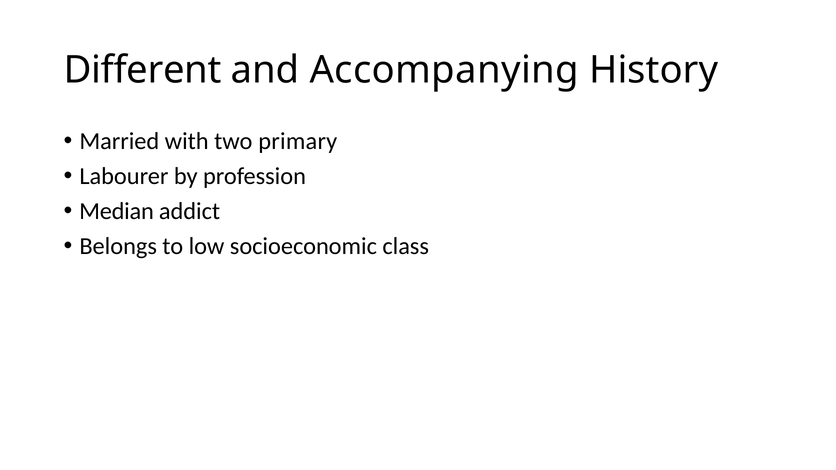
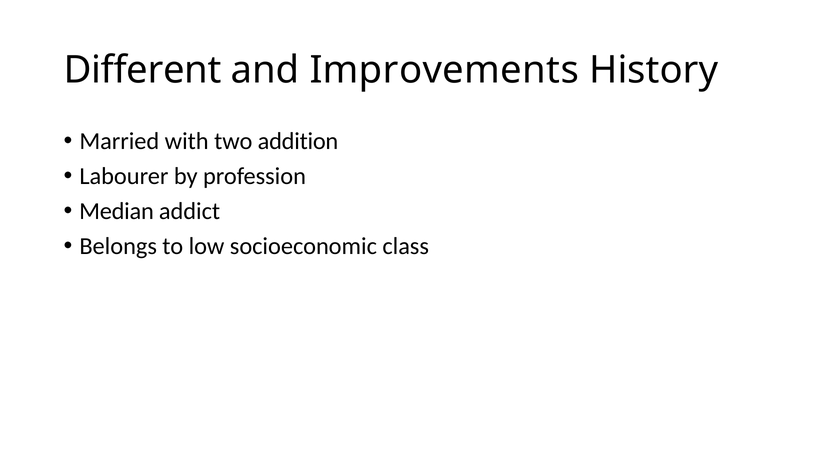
Accompanying: Accompanying -> Improvements (444, 70)
primary: primary -> addition (298, 141)
